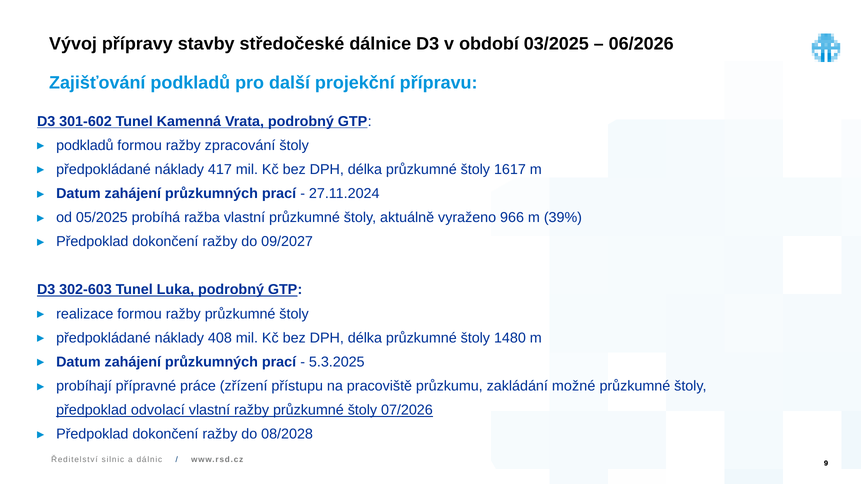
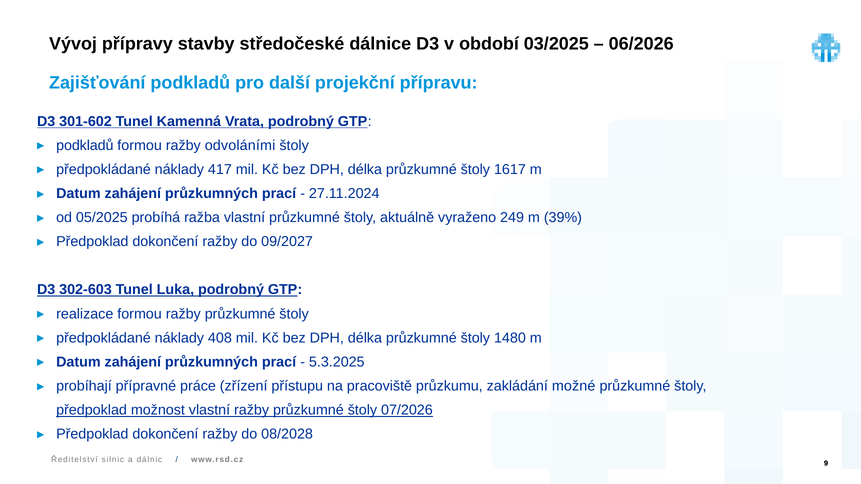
zpracování: zpracování -> odvoláními (240, 145)
966: 966 -> 249 (512, 218)
odvolací: odvolací -> možnost (158, 410)
